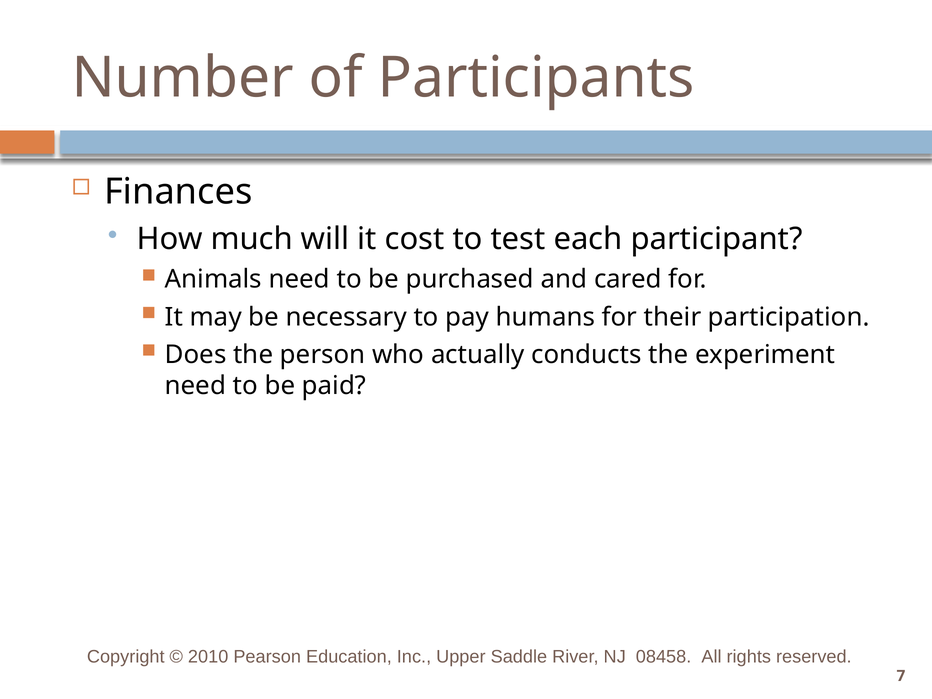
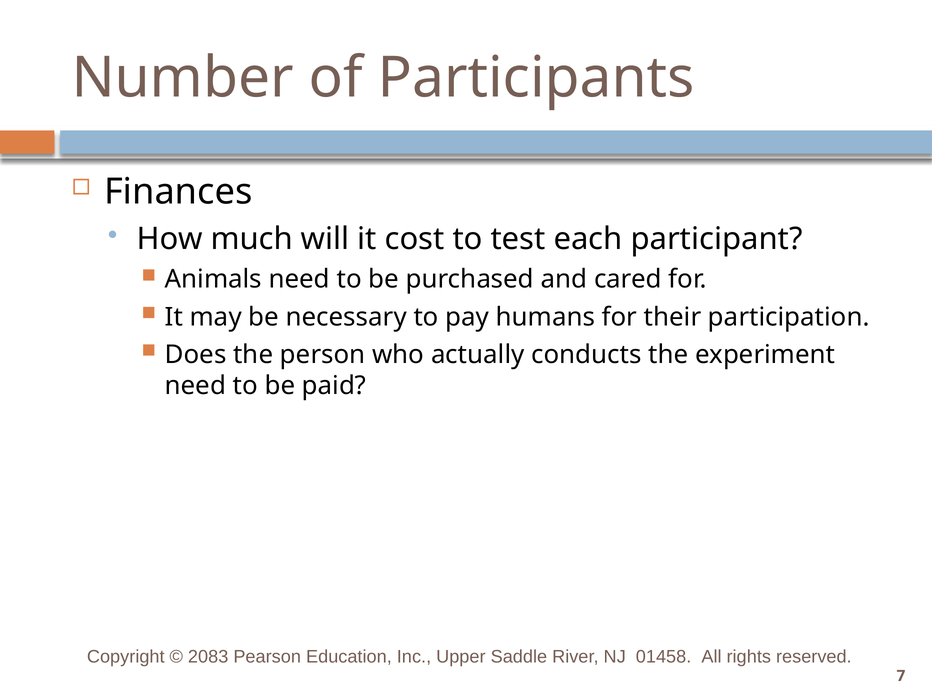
2010: 2010 -> 2083 (208, 657)
08458: 08458 -> 01458 (664, 657)
